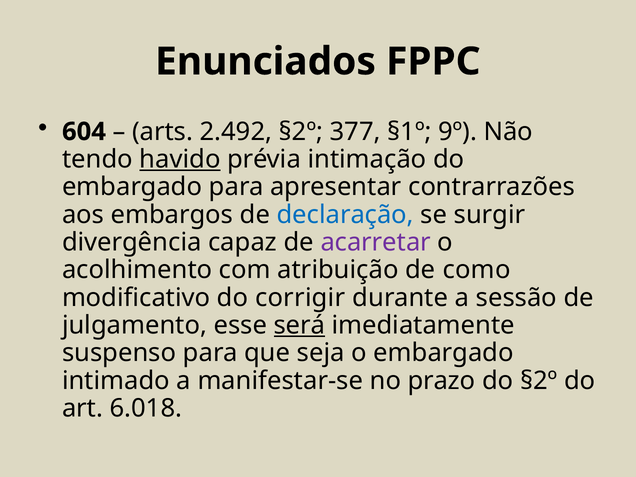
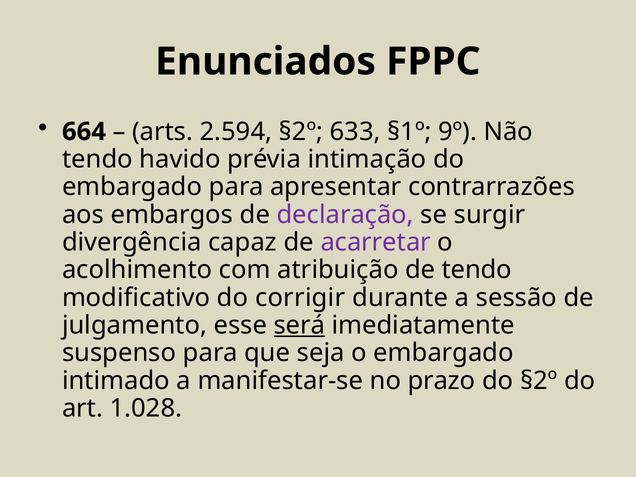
604: 604 -> 664 (84, 132)
2.492: 2.492 -> 2.594 (236, 132)
377: 377 -> 633 (355, 132)
havido underline: present -> none (180, 159)
declaração colour: blue -> purple (345, 215)
de como: como -> tendo (477, 270)
6.018: 6.018 -> 1.028 (146, 408)
